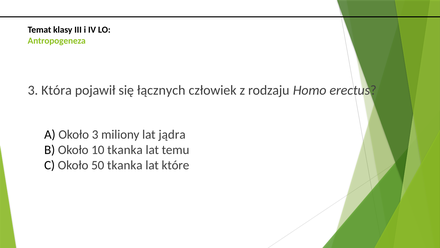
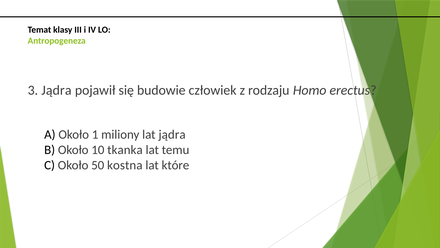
3 Która: Która -> Jądra (56, 90)
łącznych: łącznych -> budowie (161, 90)
Około 3: 3 -> 1 (95, 134)
50 tkanka: tkanka -> kostna (125, 165)
